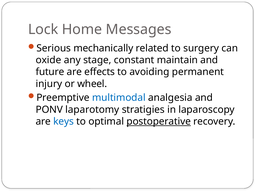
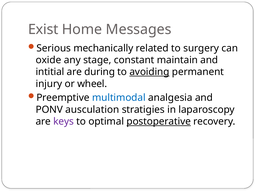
Lock: Lock -> Exist (43, 29)
future: future -> intitial (50, 72)
effects: effects -> during (100, 72)
avoiding underline: none -> present (149, 72)
laparotomy: laparotomy -> ausculation (92, 110)
keys colour: blue -> purple (64, 122)
